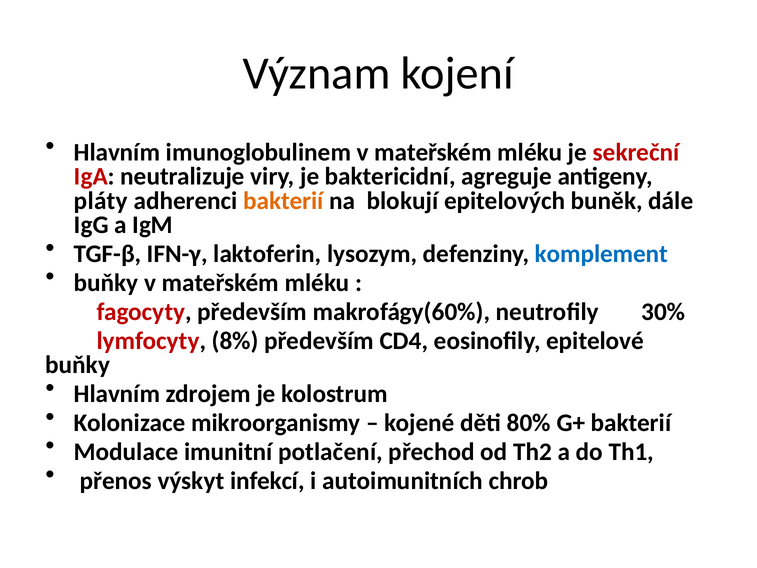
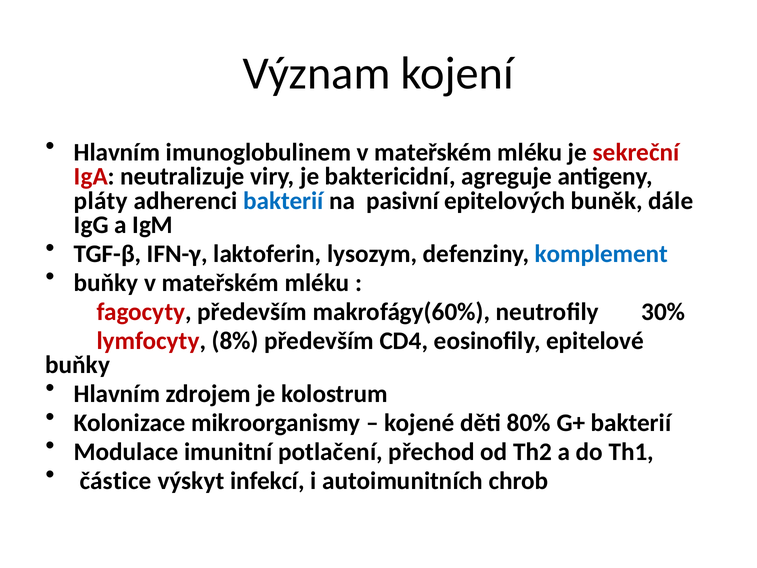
bakterií colour: orange -> blue (283, 201)
blokují: blokují -> pasivní (403, 201)
přenos: přenos -> částice (116, 481)
